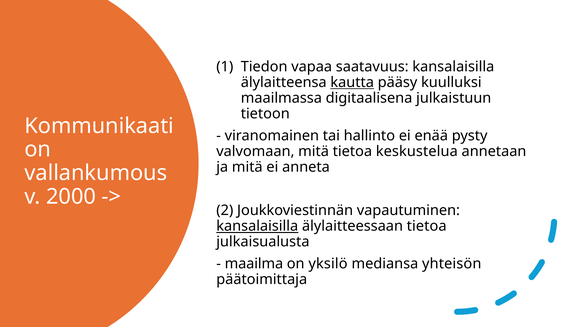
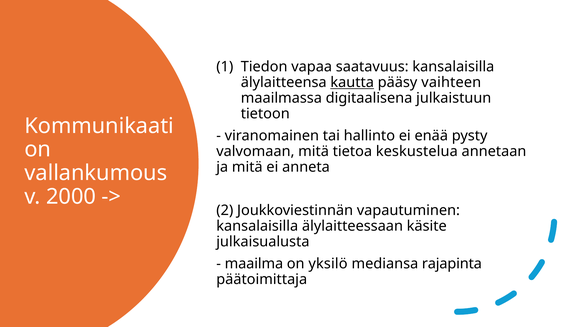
kuulluksi: kuulluksi -> vaihteen (451, 82)
kansalaisilla underline: present -> none (257, 226)
älylaitteessaan tietoa: tietoa -> käsite (427, 226)
yhteisön: yhteisön -> rajapinta (452, 263)
